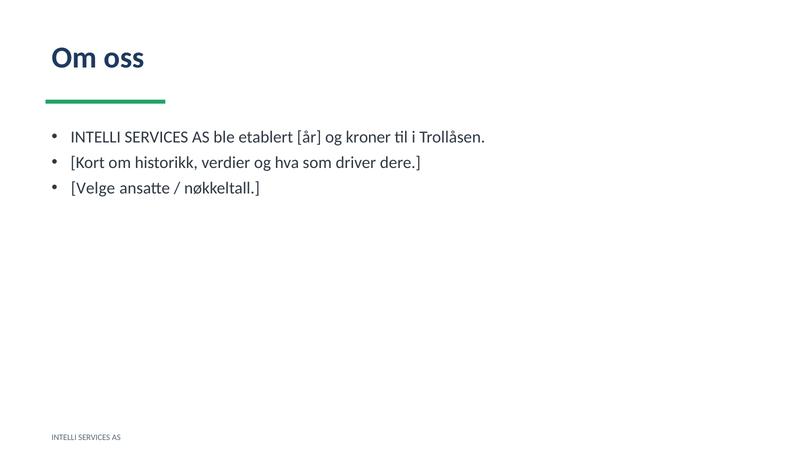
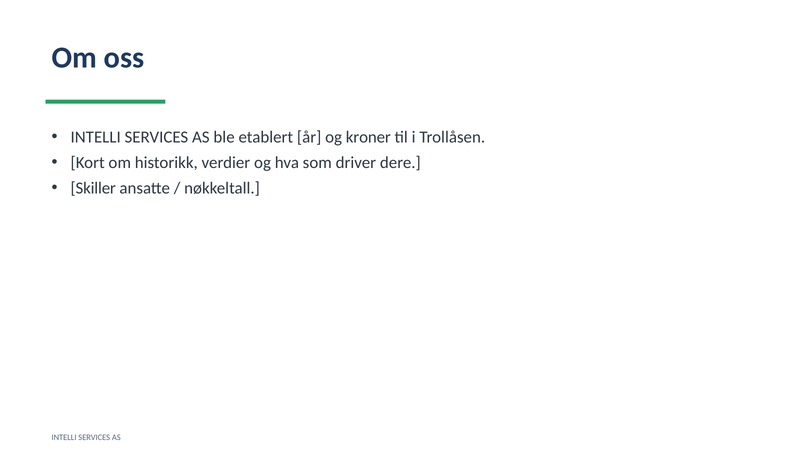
Velge: Velge -> Skiller (93, 188)
